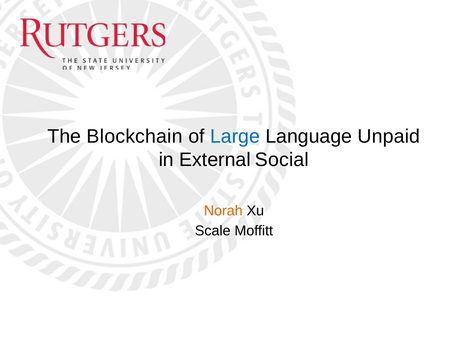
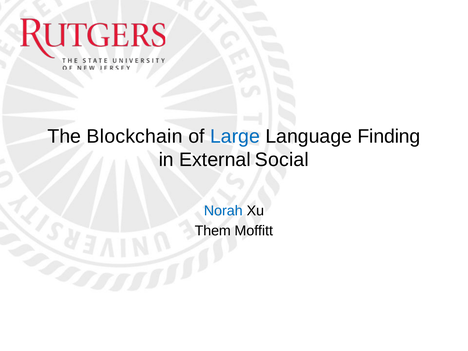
Unpaid: Unpaid -> Finding (389, 136)
Norah colour: orange -> blue (223, 211)
Scale: Scale -> Them (213, 231)
